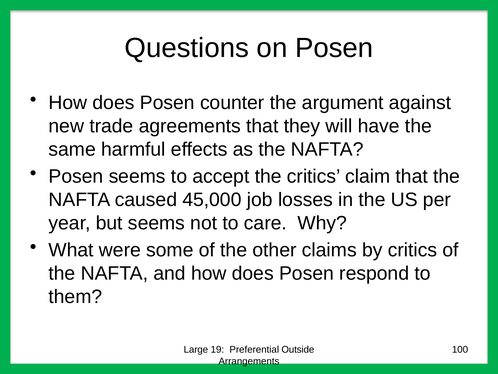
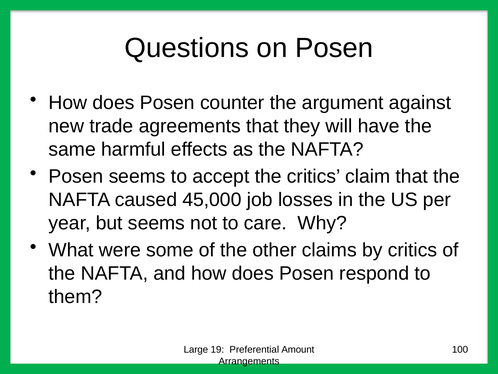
Outside: Outside -> Amount (298, 349)
